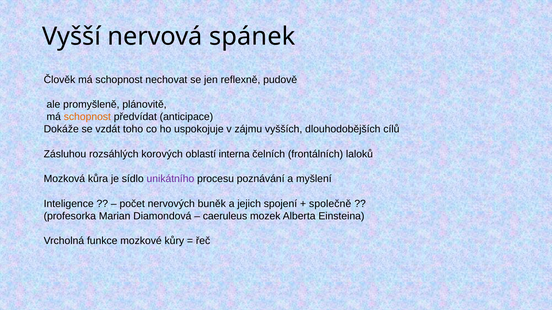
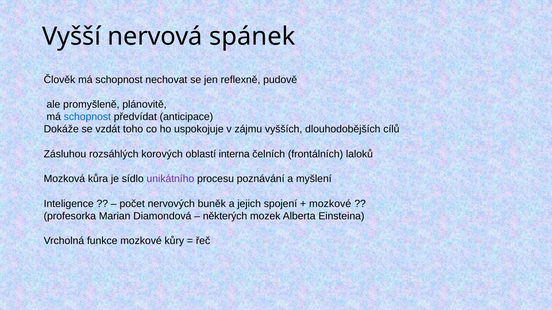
schopnost colour: orange -> blue (87, 117)
společně: společně -> mozkové (330, 204)
caeruleus: caeruleus -> některých (225, 216)
